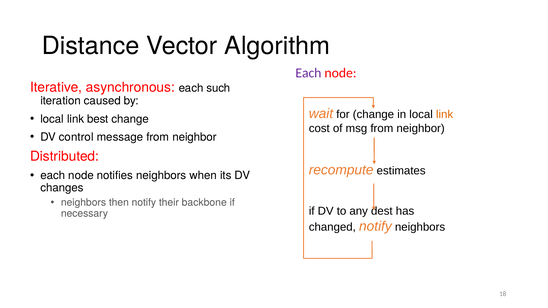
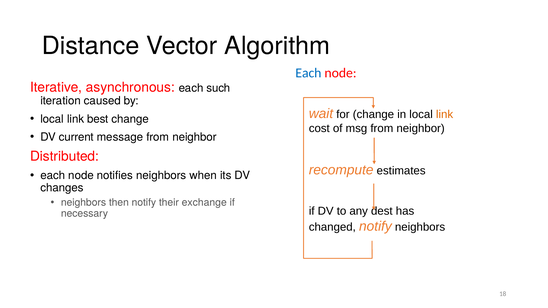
Each colour: purple -> blue (308, 73)
control: control -> current (76, 137)
backbone: backbone -> exchange (204, 202)
